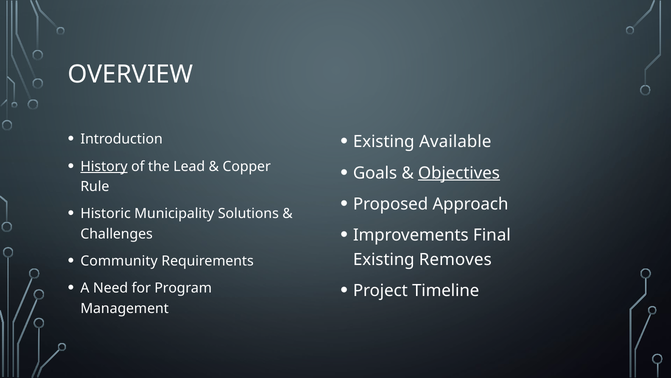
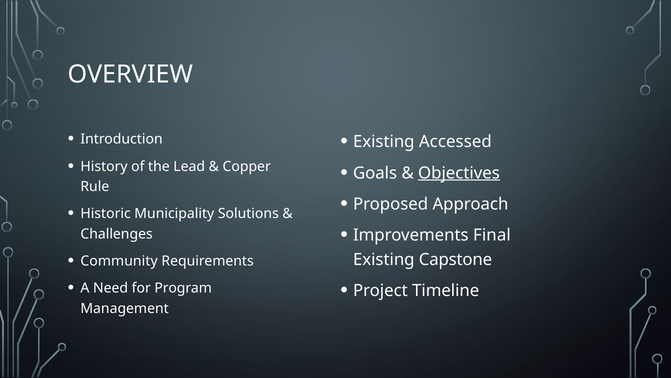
Available: Available -> Accessed (455, 142)
History underline: present -> none (104, 166)
Removes: Removes -> Capstone (455, 259)
